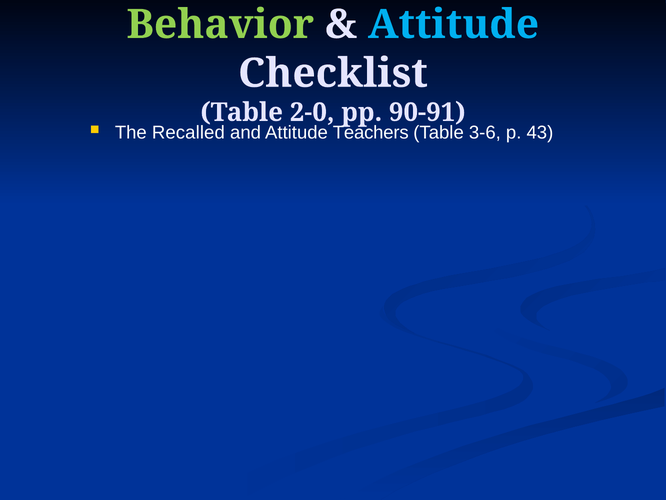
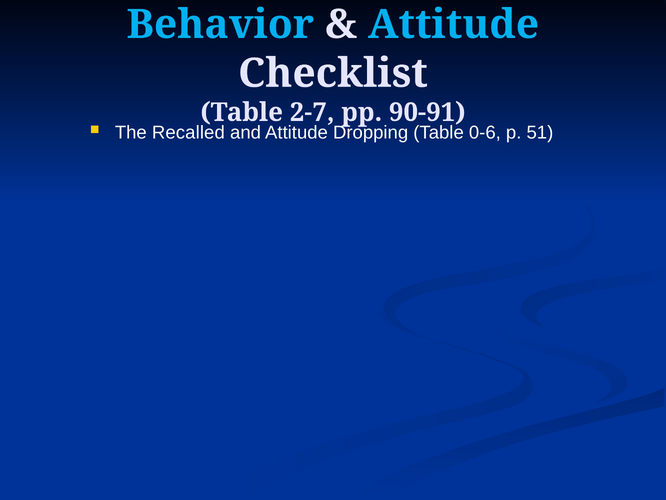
Behavior colour: light green -> light blue (220, 25)
2-0: 2-0 -> 2-7 (312, 112)
Teachers: Teachers -> Dropping (371, 132)
3-6: 3-6 -> 0-6 (485, 132)
43: 43 -> 51 (540, 132)
